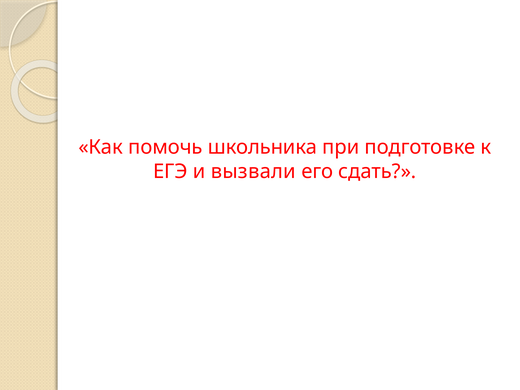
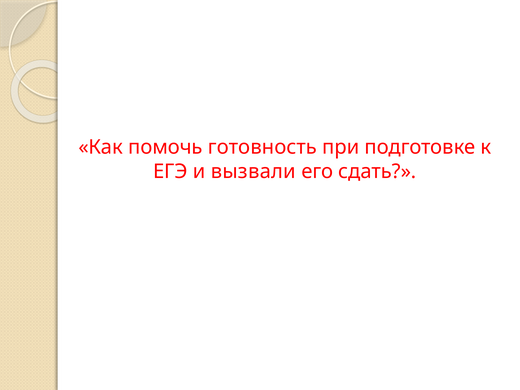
школьника: школьника -> готовность (262, 147)
